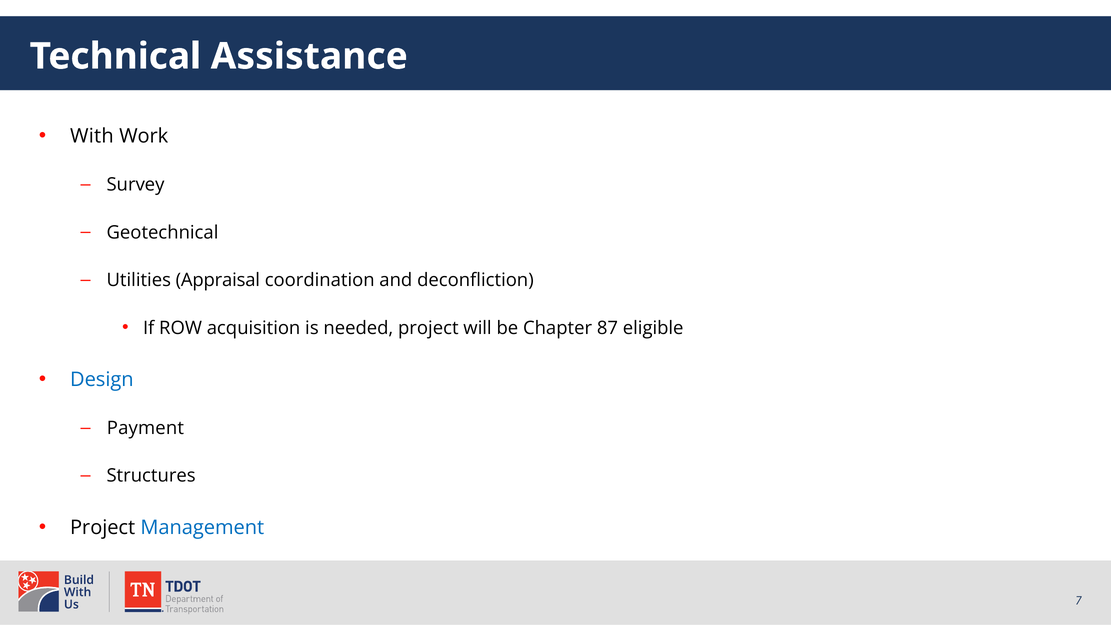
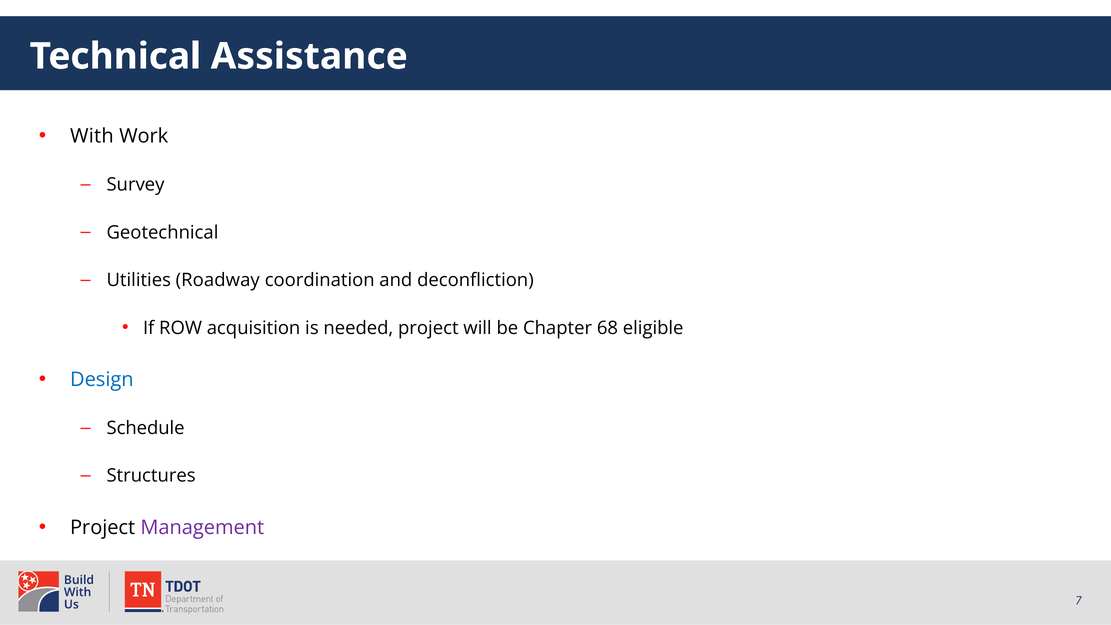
Appraisal: Appraisal -> Roadway (218, 280)
87: 87 -> 68 (607, 328)
Payment: Payment -> Schedule (146, 428)
Management colour: blue -> purple (202, 527)
